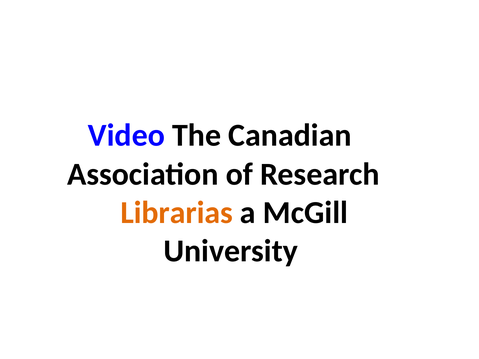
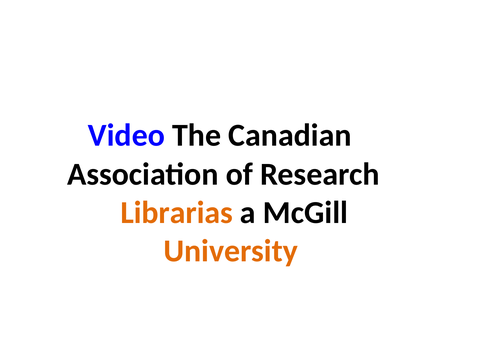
University colour: black -> orange (231, 251)
